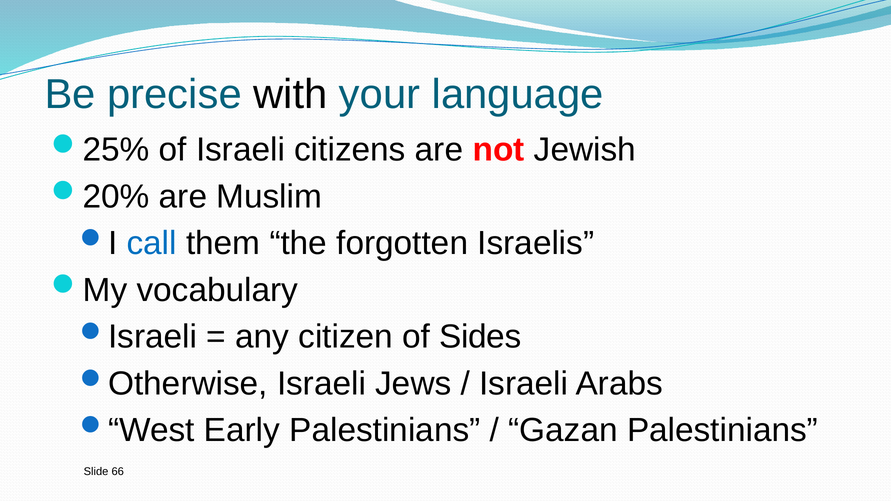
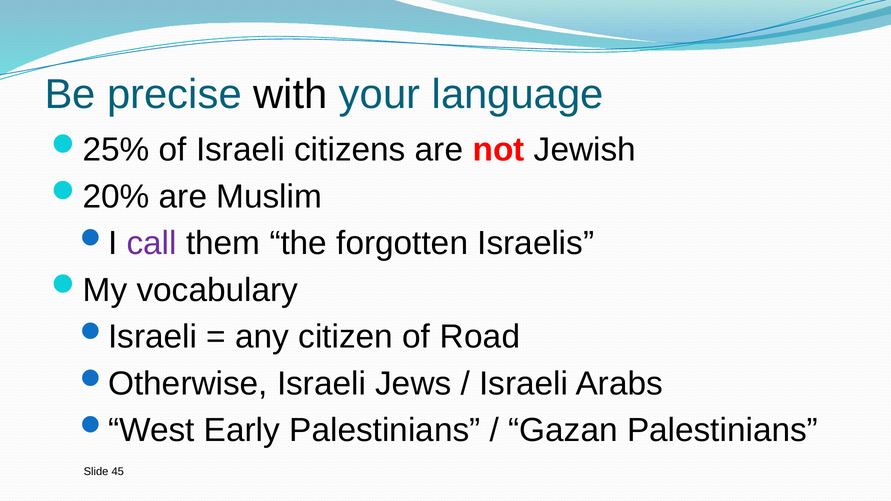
call colour: blue -> purple (152, 244)
Sides: Sides -> Road (480, 337)
66: 66 -> 45 (118, 472)
